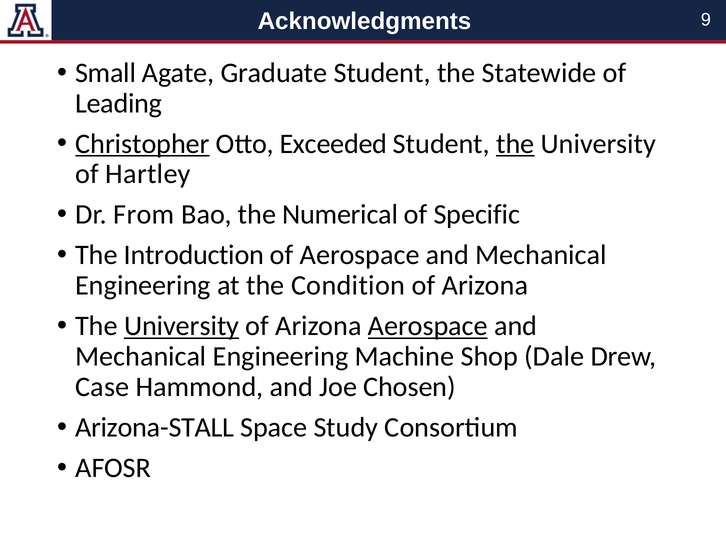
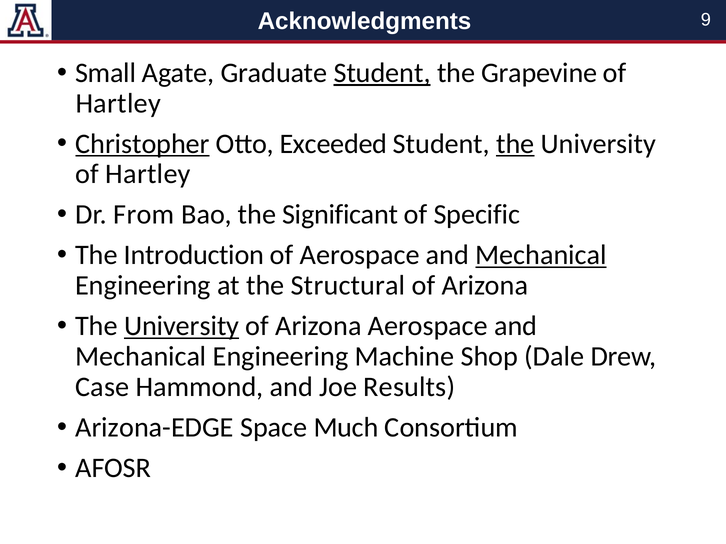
Student underline: none -> present (382, 73)
Statewide: Statewide -> Grapevine (539, 73)
Leading: Leading -> Hartley (118, 103)
Numerical: Numerical -> Significant (340, 215)
Mechanical underline: none -> present (541, 255)
Condition: Condition -> Structural (348, 286)
Aerospace underline: present -> none (428, 326)
Chosen: Chosen -> Results (409, 387)
Arizona-STALL: Arizona-STALL -> Arizona-EDGE (155, 428)
Study: Study -> Much (346, 428)
